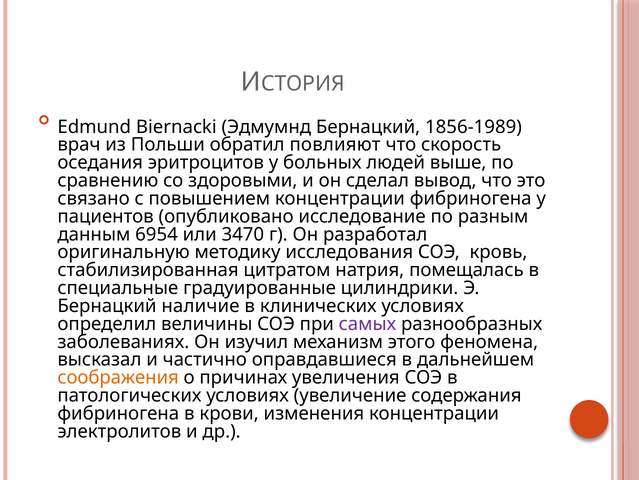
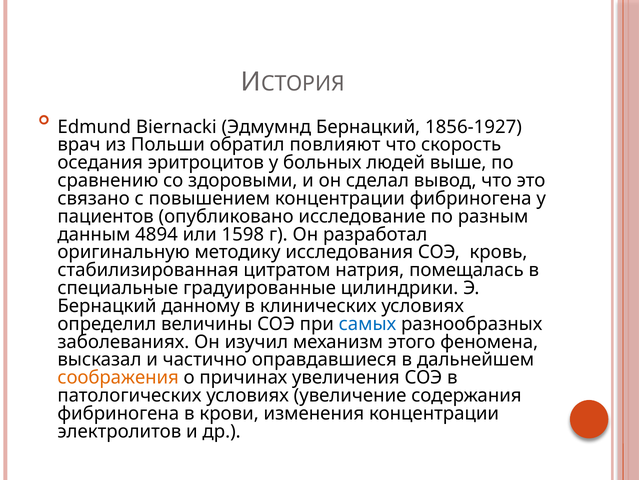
1856-1989: 1856-1989 -> 1856-1927 (473, 127)
6954: 6954 -> 4894 (157, 234)
3470: 3470 -> 1598 (243, 234)
наличие: наличие -> данному (201, 306)
самых colour: purple -> blue (367, 323)
